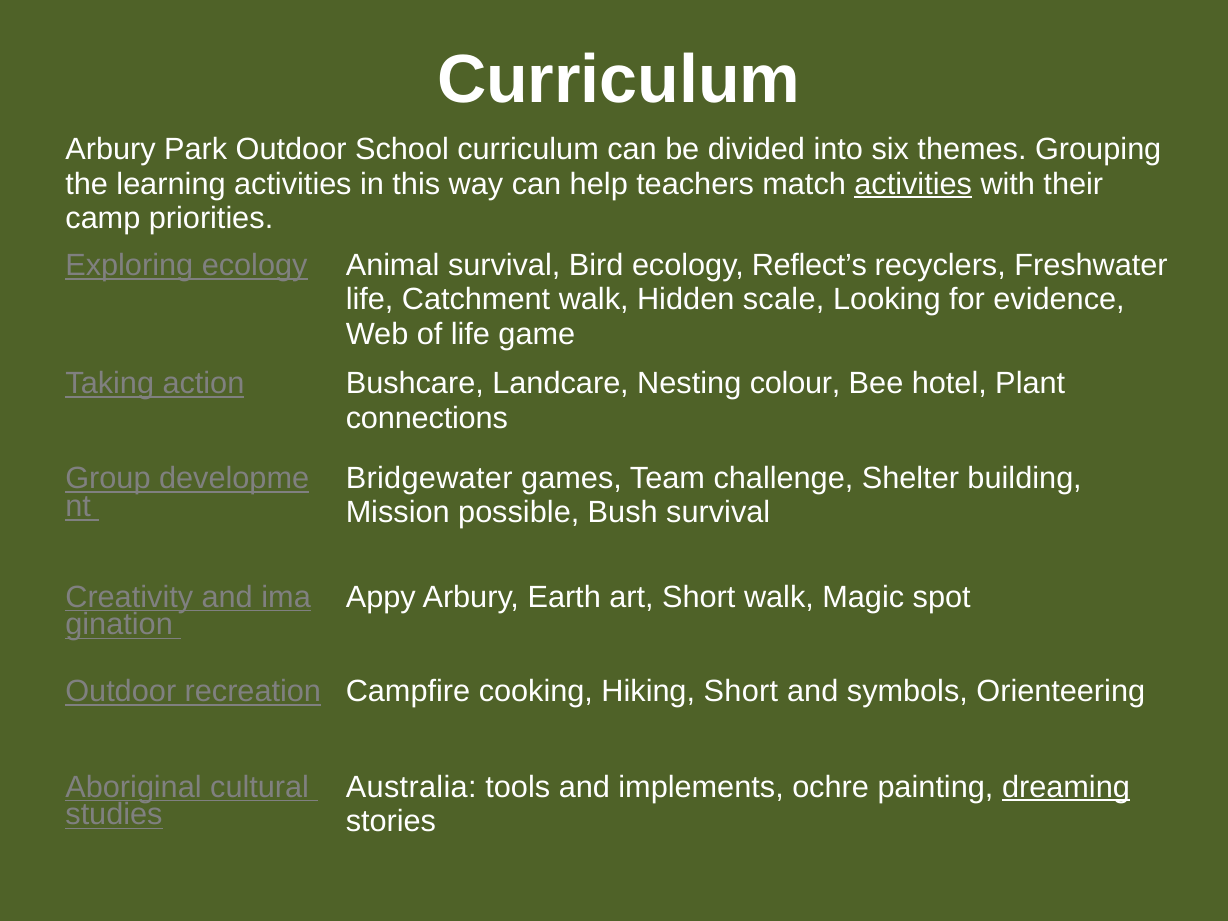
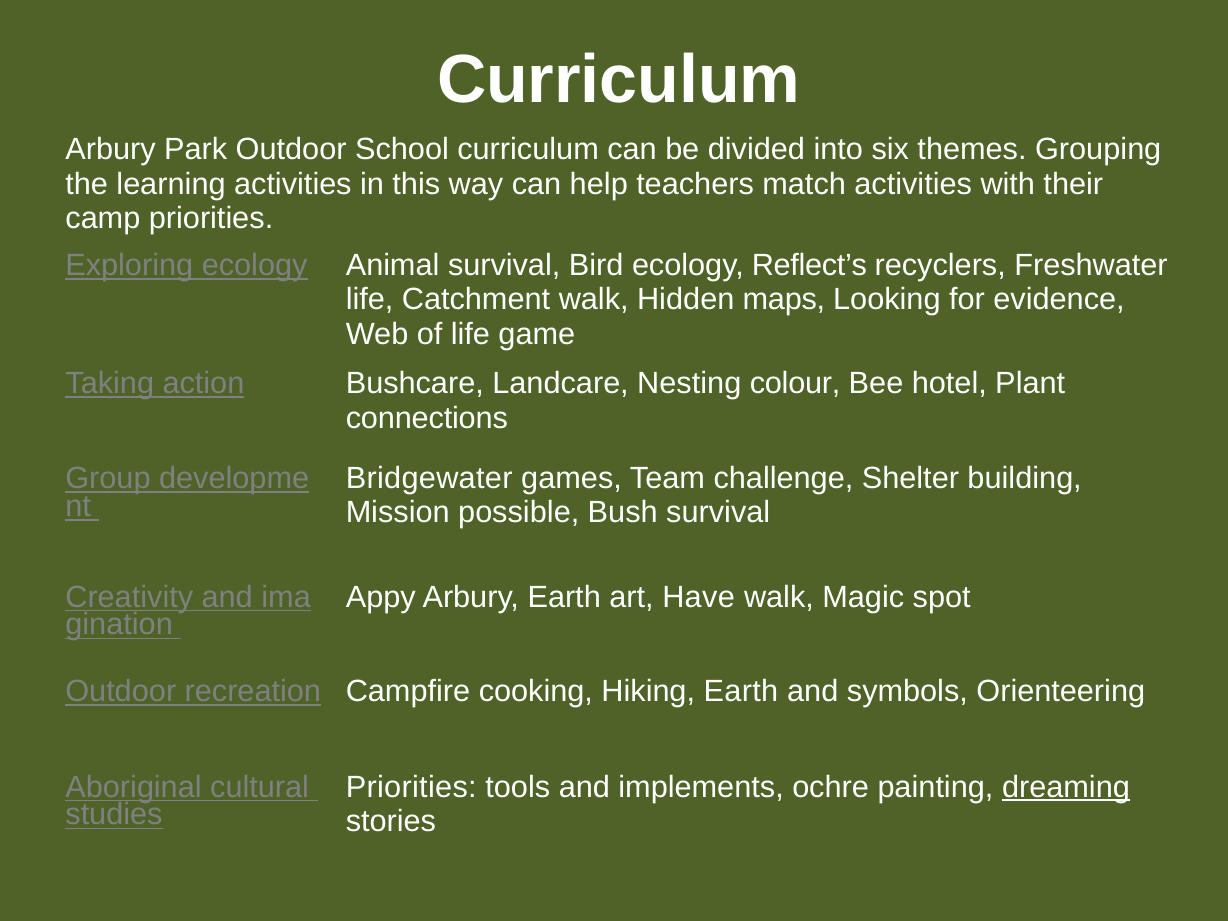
activities underline: present -> none (913, 184)
scale: scale -> maps (784, 300)
art Short: Short -> Have (699, 597)
Hiking Short: Short -> Earth (741, 692)
Australia: Australia -> Priorities (411, 787)
